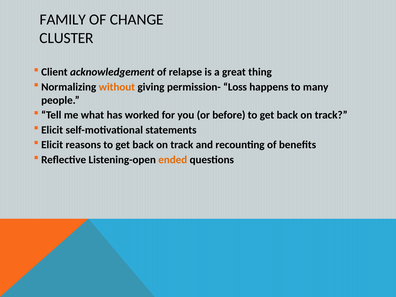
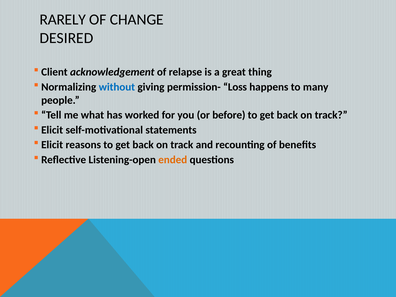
FAMILY: FAMILY -> RARELY (63, 20)
CLUSTER: CLUSTER -> DESIRED (66, 38)
without colour: orange -> blue (117, 87)
